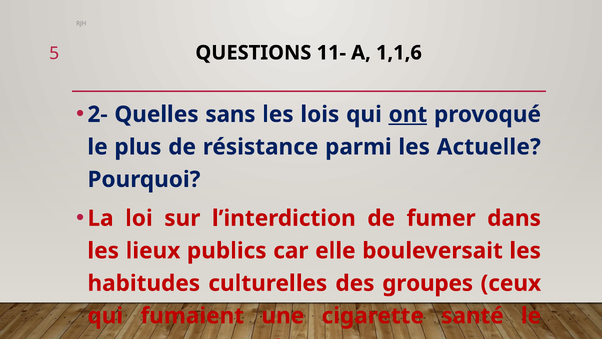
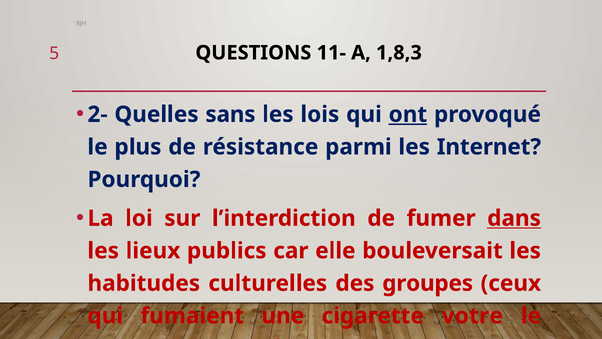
1,1,6: 1,1,6 -> 1,8,3 (399, 53)
Actuelle: Actuelle -> Internet (489, 147)
dans underline: none -> present (514, 218)
santé: santé -> votre (472, 316)
